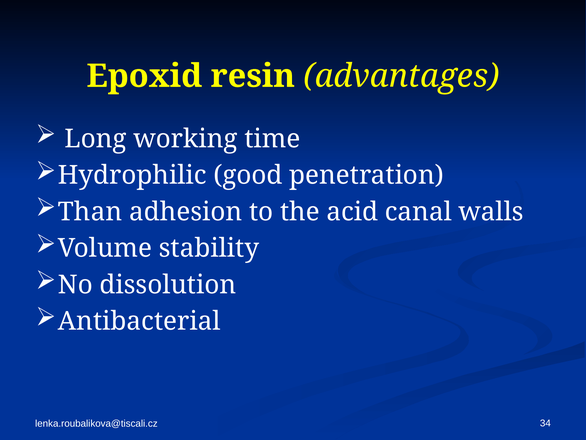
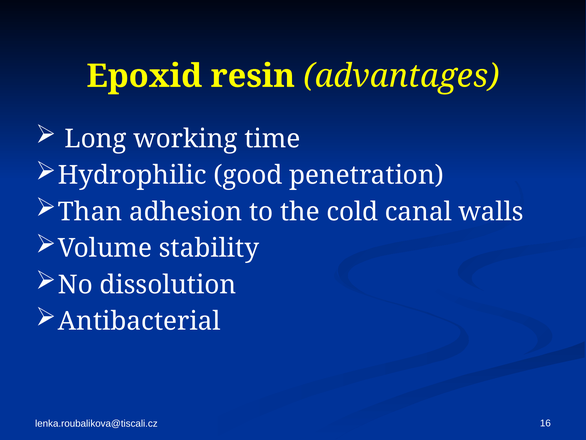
acid: acid -> cold (352, 212)
34: 34 -> 16 (545, 423)
